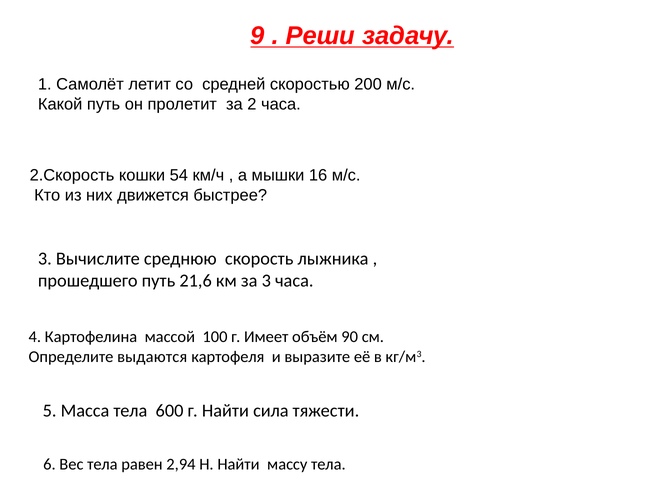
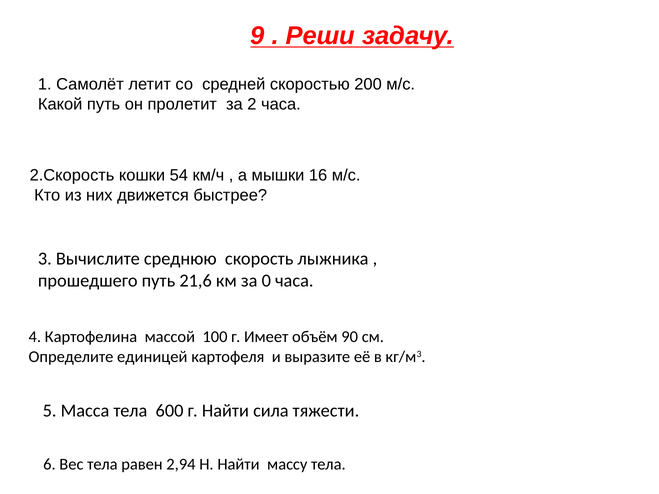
за 3: 3 -> 0 (266, 281)
выдаются: выдаются -> единицей (152, 357)
